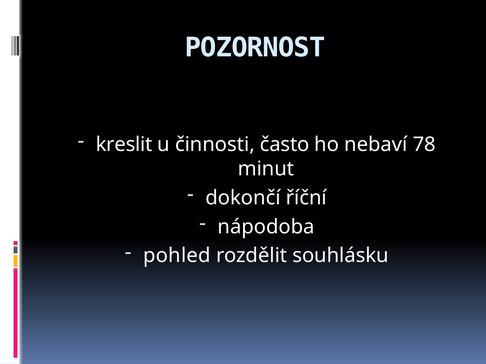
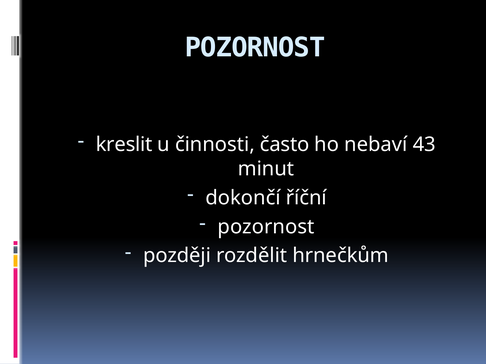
78: 78 -> 43 (424, 145)
nápodoba: nápodoba -> pozornost (266, 227)
pohled: pohled -> později (177, 256)
souhlásku: souhlásku -> hrnečkům (341, 256)
